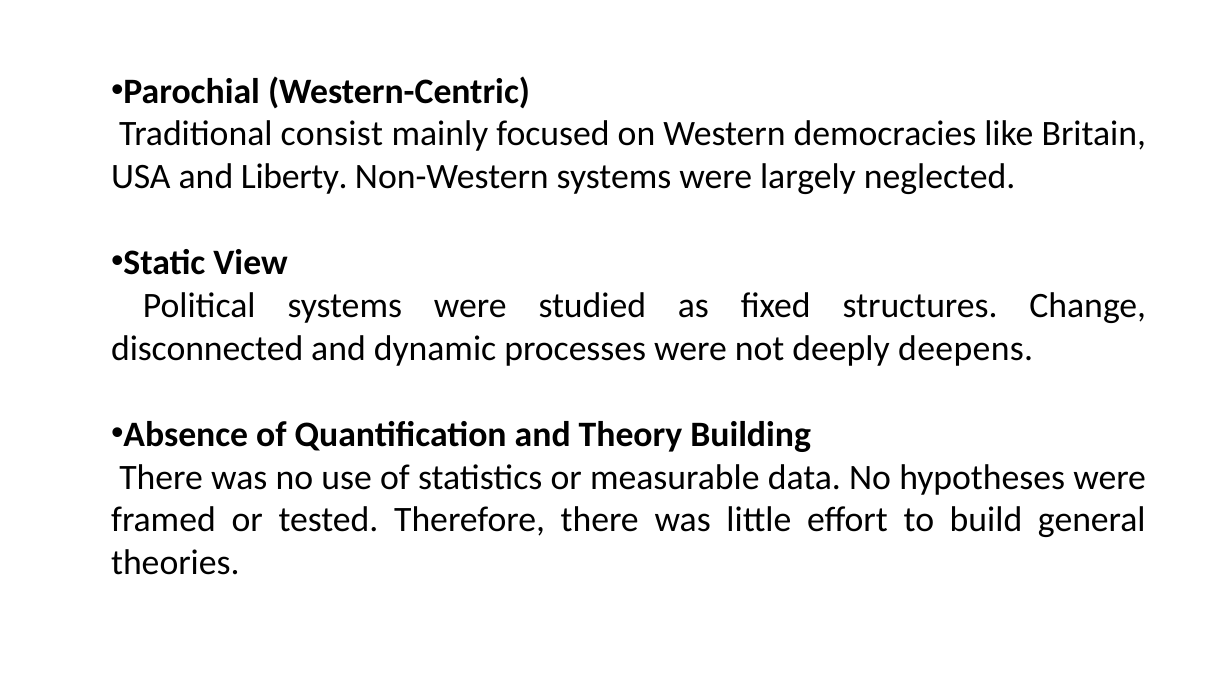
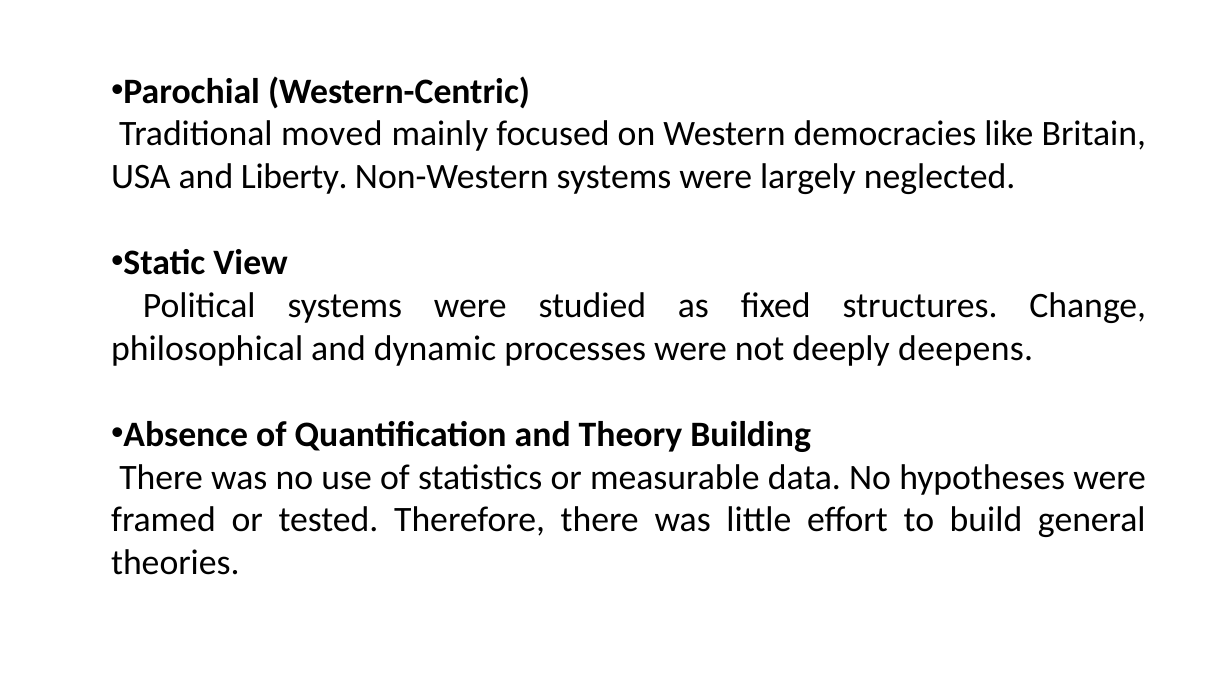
consist: consist -> moved (332, 134)
disconnected: disconnected -> philosophical (207, 349)
